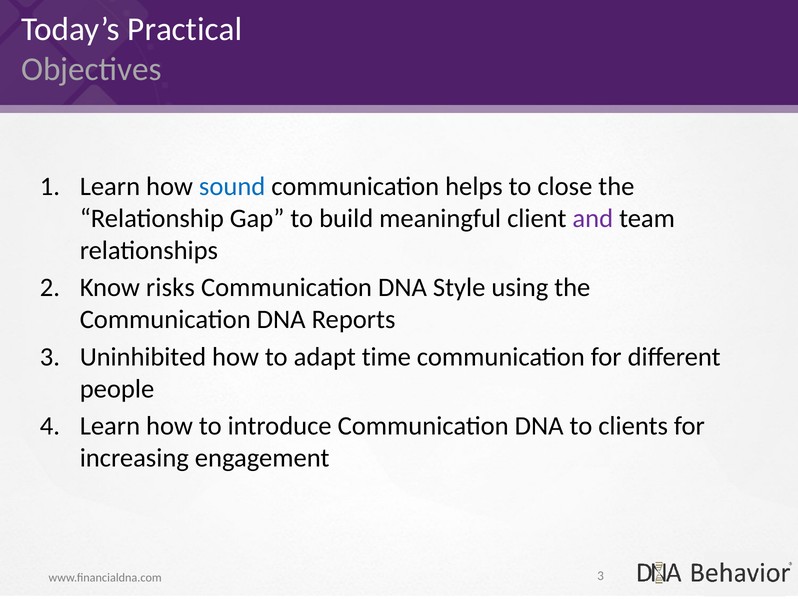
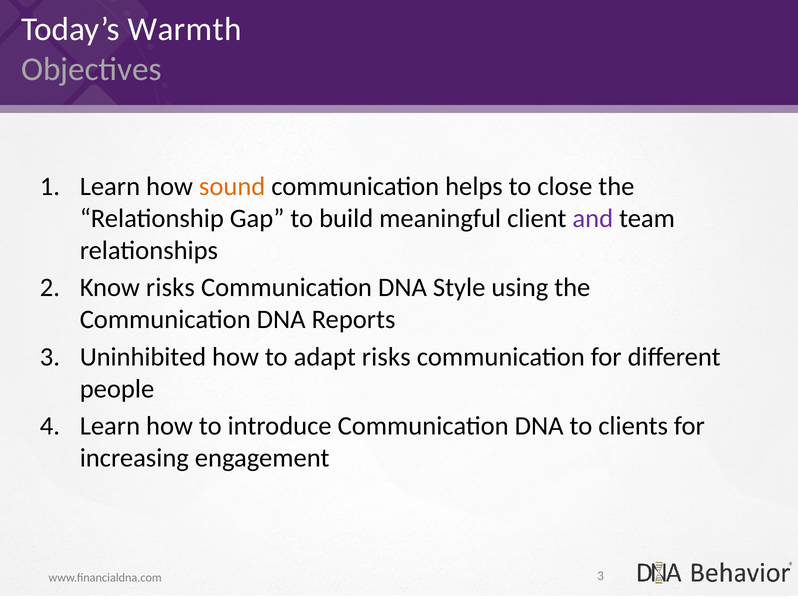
Practical: Practical -> Warmth (185, 29)
sound colour: blue -> orange (232, 186)
adapt time: time -> risks (386, 357)
